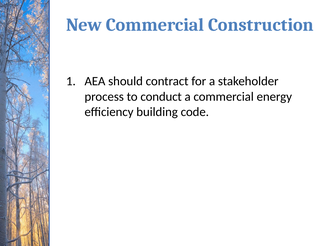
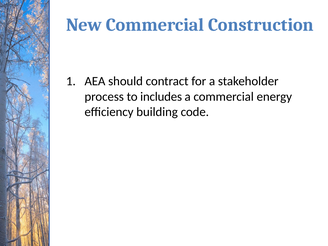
conduct: conduct -> includes (161, 97)
